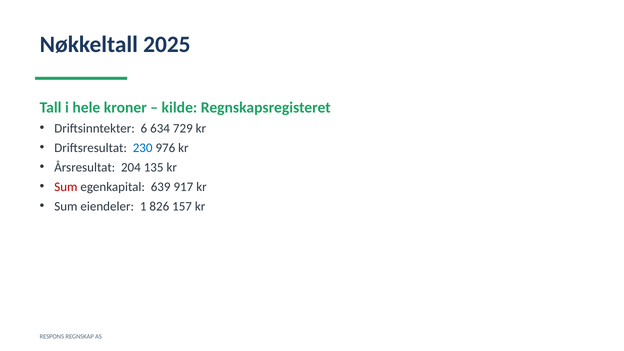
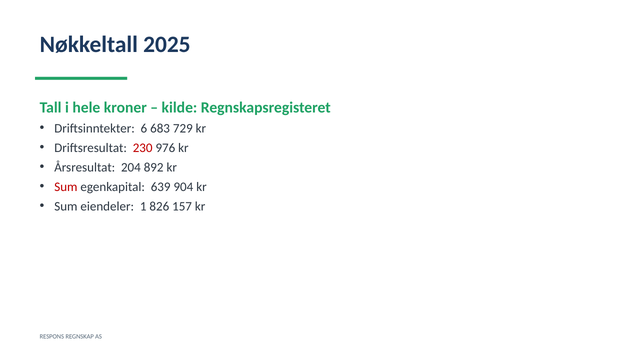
634: 634 -> 683 (160, 128)
230 colour: blue -> red (143, 148)
135: 135 -> 892 (154, 167)
917: 917 -> 904 (183, 187)
